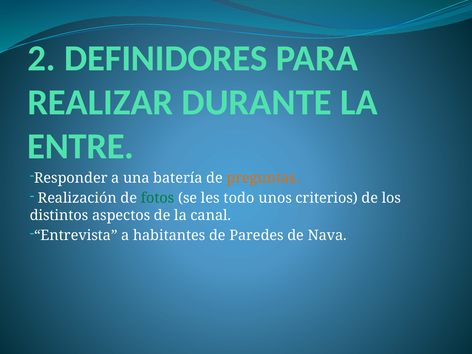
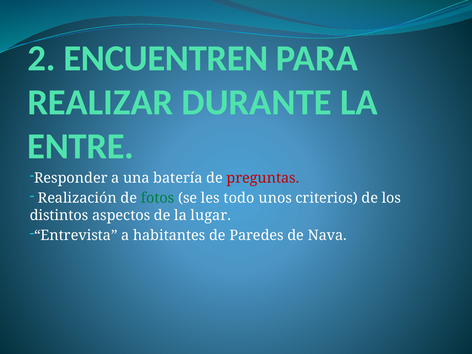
DEFINIDORES: DEFINIDORES -> ENCUENTREN (166, 58)
preguntas colour: orange -> red (263, 178)
canal: canal -> lugar (211, 215)
